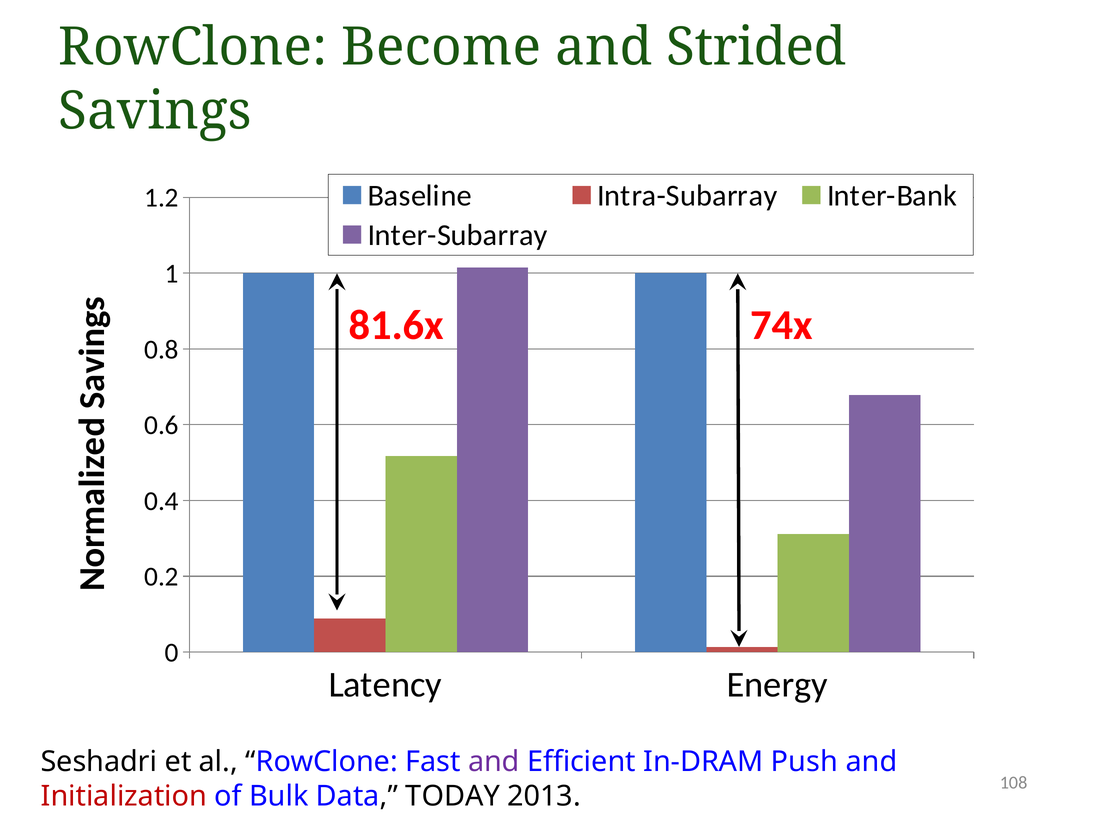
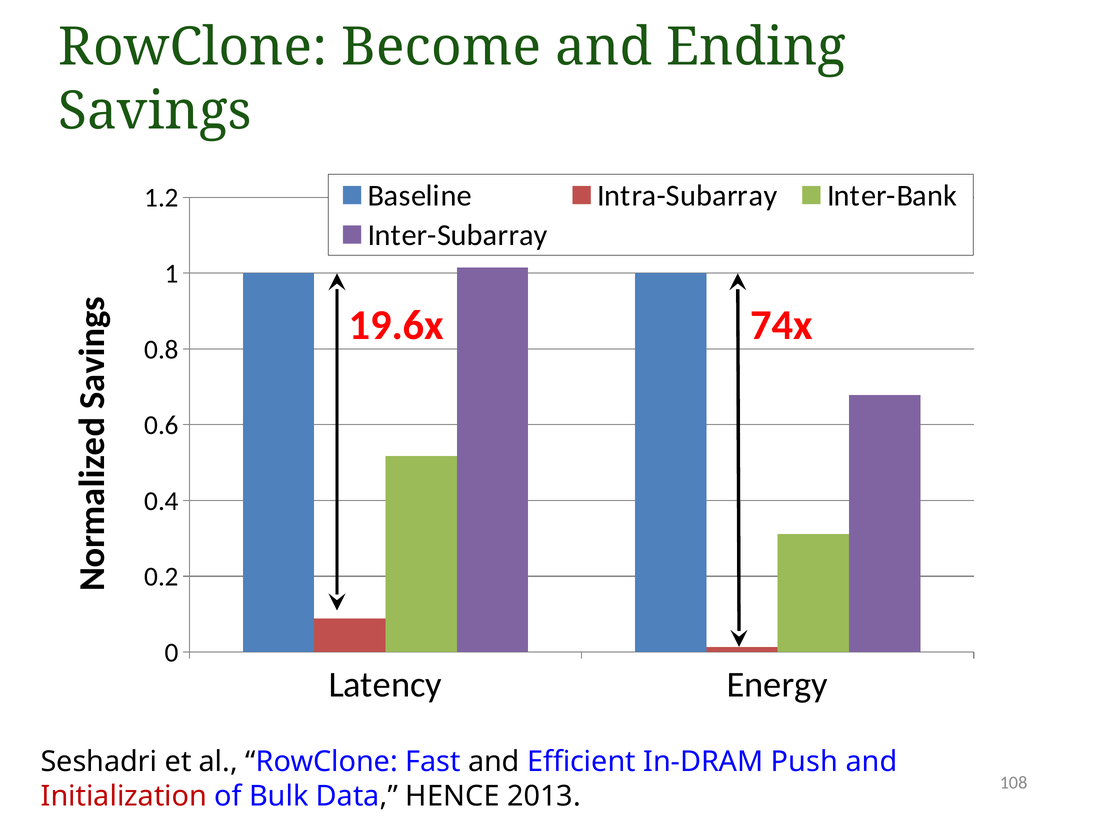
Strided: Strided -> Ending (756, 47)
81.6x: 81.6x -> 19.6x (396, 325)
and colour: purple -> black (494, 762)
TODAY: TODAY -> HENCE (453, 796)
